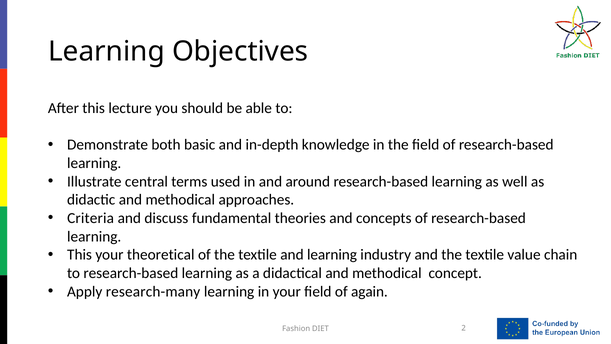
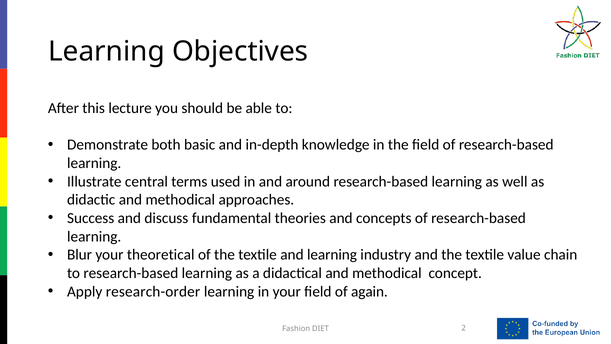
Criteria: Criteria -> Success (91, 218)
This: This -> Blur (80, 255)
research-many: research-many -> research-order (153, 291)
